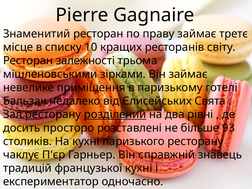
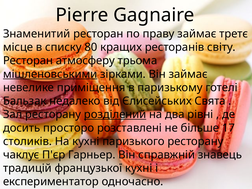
10: 10 -> 80 (91, 47)
залежності: залежності -> атмосферу (85, 61)
мішленовськими underline: none -> present (50, 74)
93: 93 -> 17 (228, 128)
